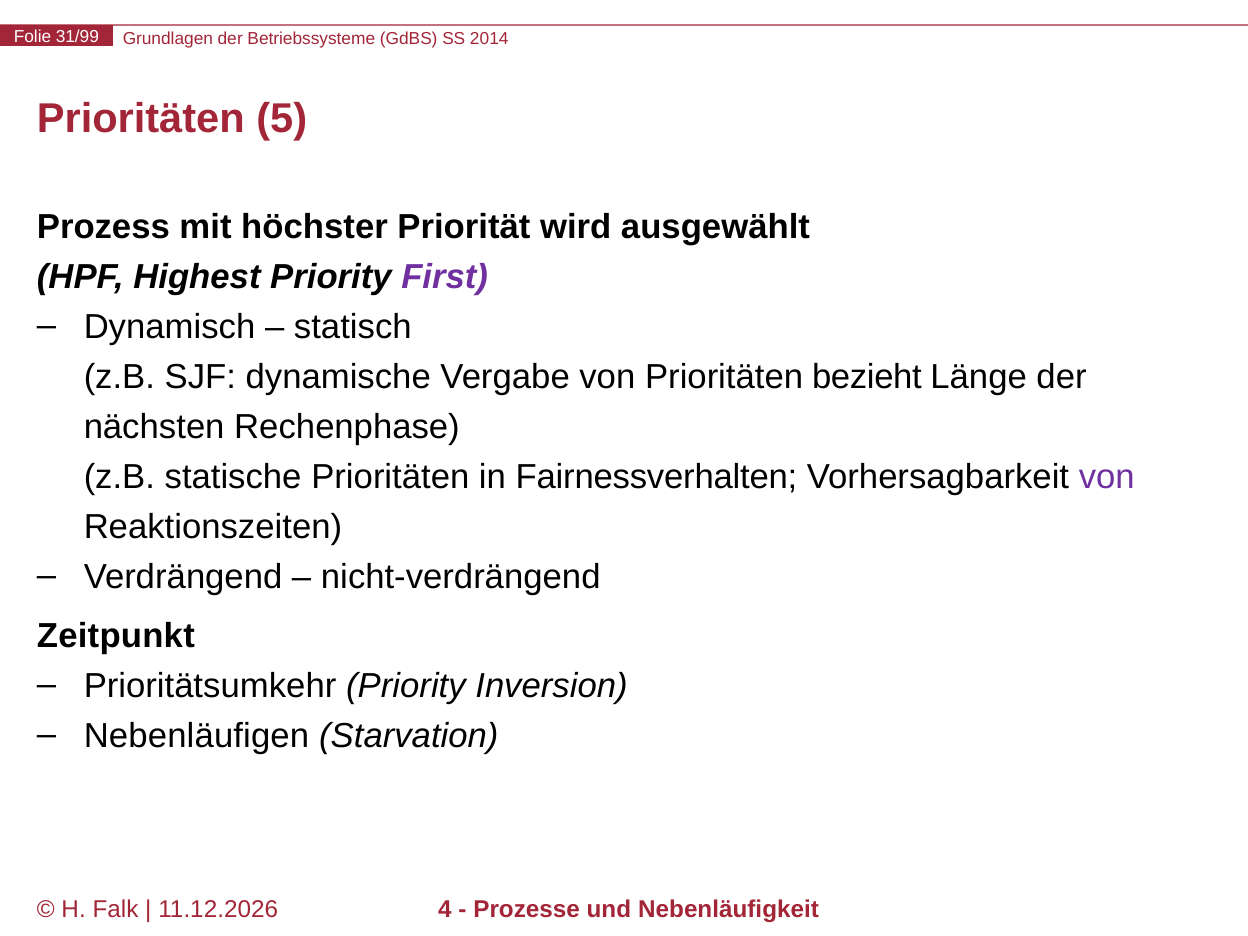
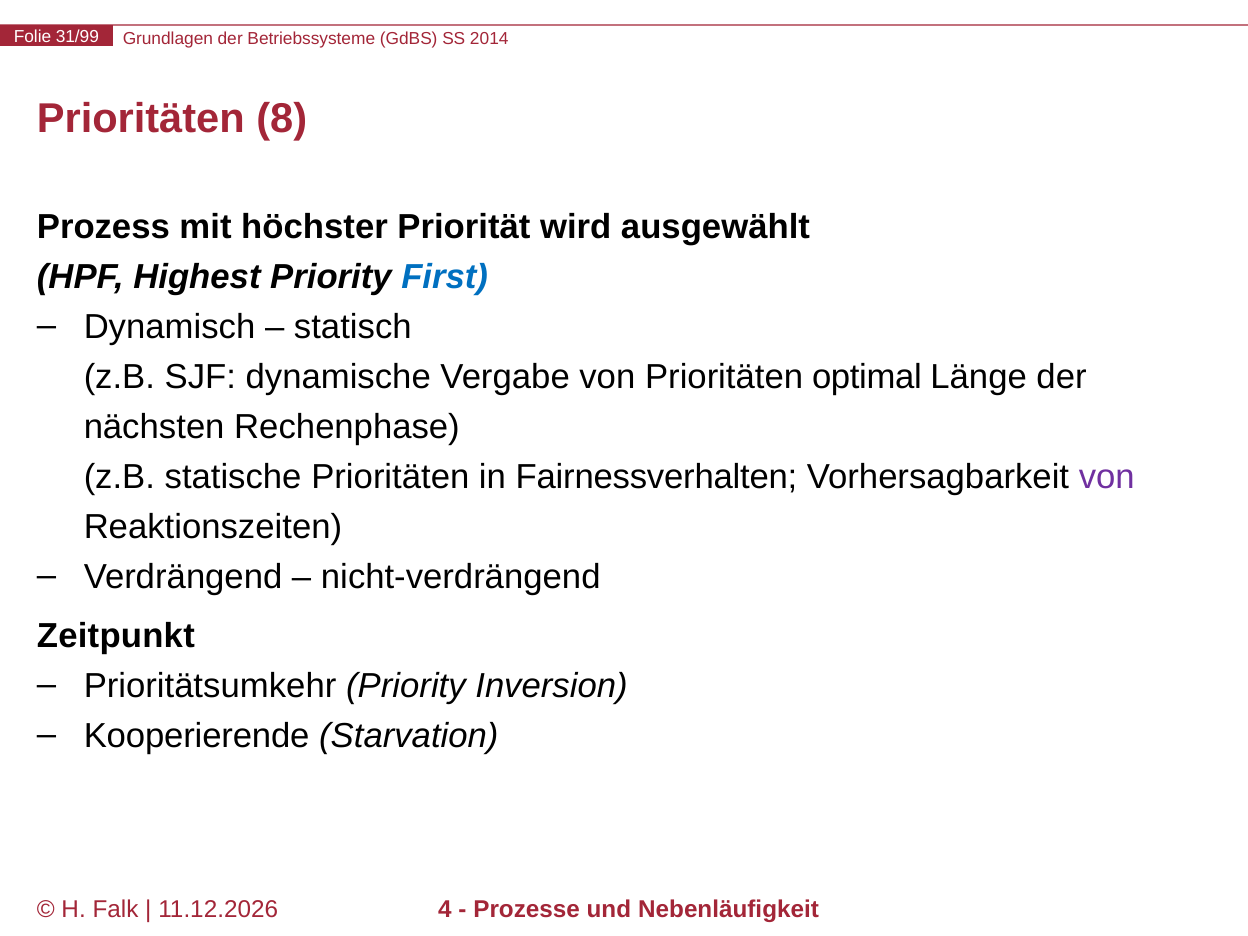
5: 5 -> 8 (282, 119)
First colour: purple -> blue (445, 277)
bezieht: bezieht -> optimal (867, 377)
Nebenläufigen: Nebenläufigen -> Kooperierende (197, 736)
